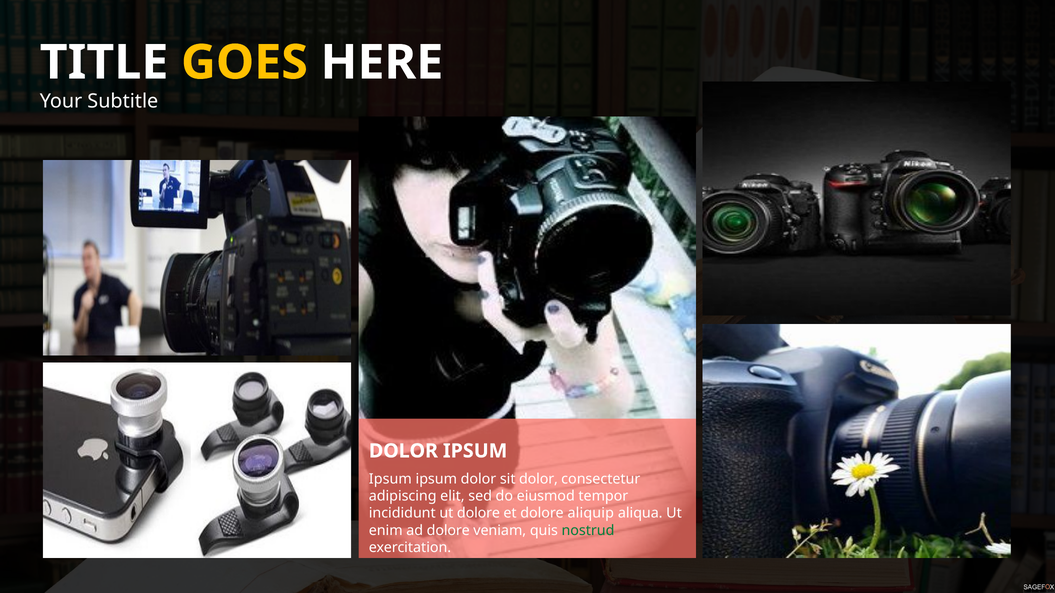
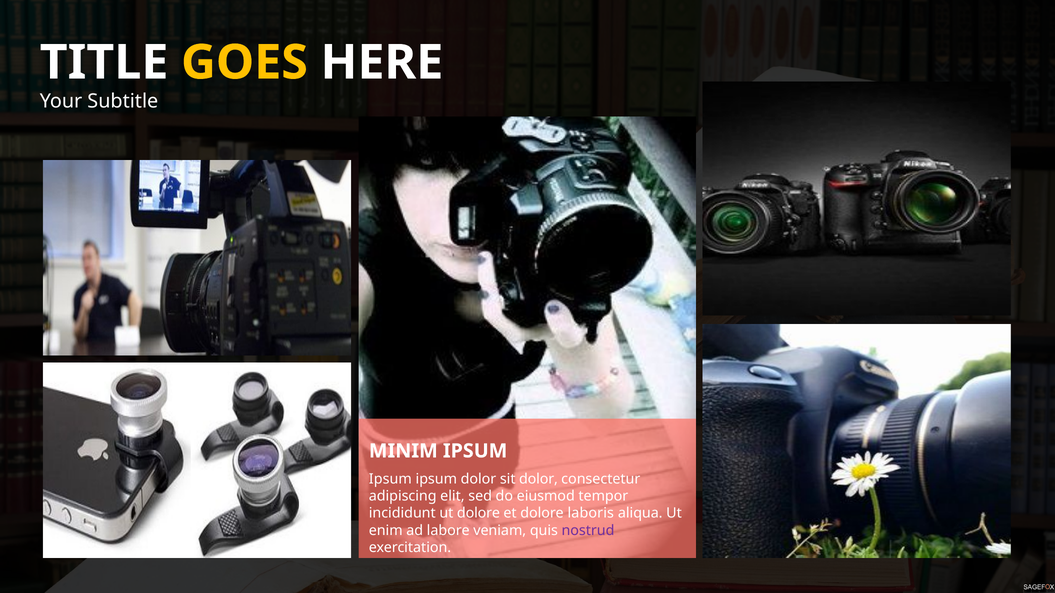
DOLOR: DOLOR -> MINIM (403, 451)
aliquip: aliquip -> laboris (591, 514)
ad dolore: dolore -> labore (448, 531)
nostrud colour: green -> purple (588, 531)
